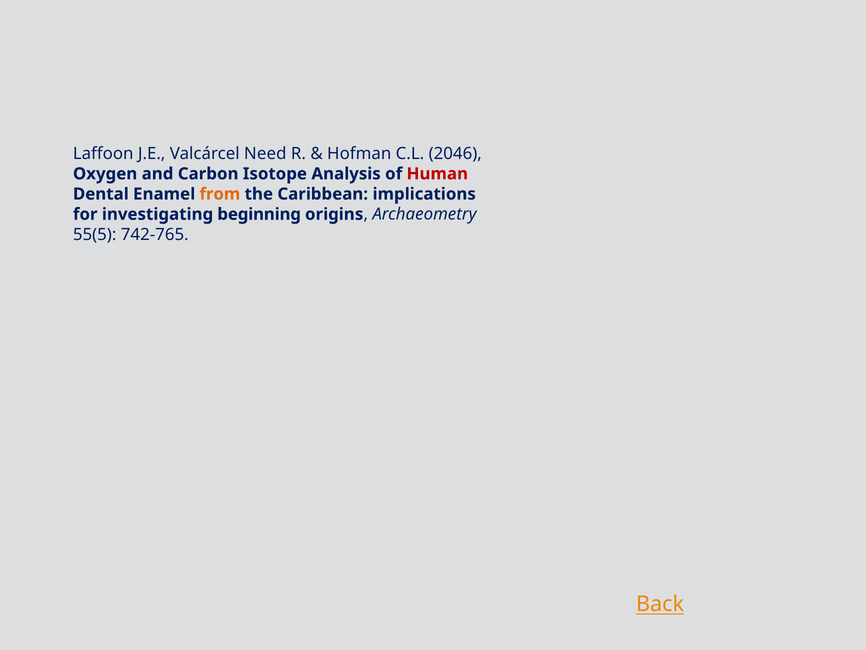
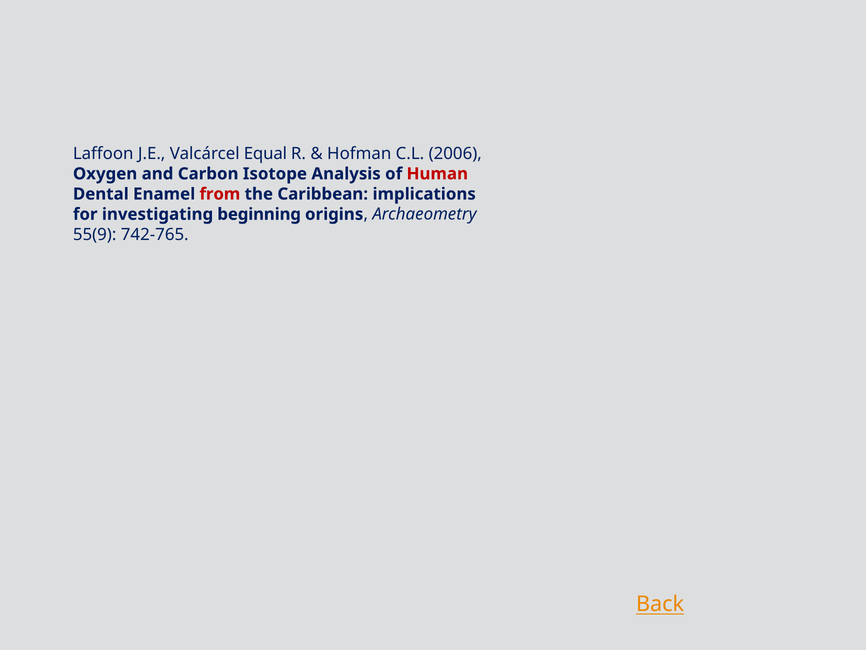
Need: Need -> Equal (265, 153)
2046: 2046 -> 2006 (455, 153)
from colour: orange -> red (220, 194)
55(5: 55(5 -> 55(9 (95, 234)
